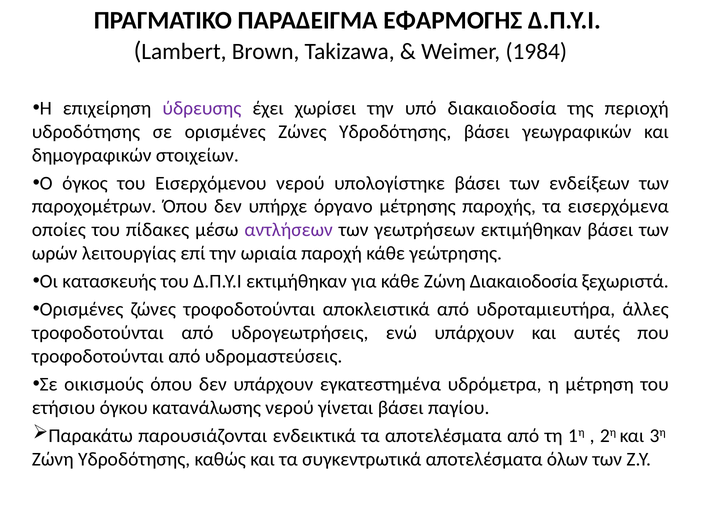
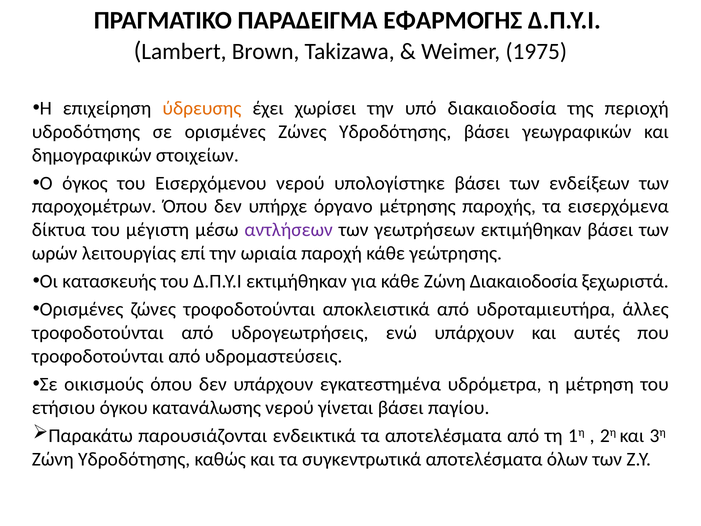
1984: 1984 -> 1975 (536, 51)
ύδρευσης colour: purple -> orange (202, 108)
οποίες: οποίες -> δίκτυα (59, 230)
πίδακες: πίδακες -> μέγιστη (158, 230)
